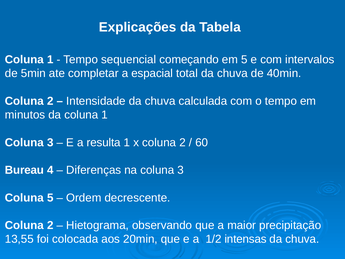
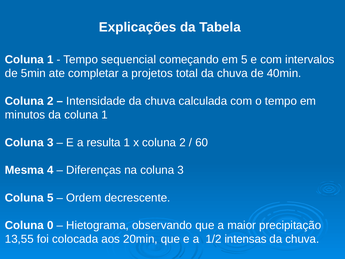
espacial: espacial -> projetos (152, 73)
Bureau: Bureau -> Mesma (24, 170)
2: 2 -> 0 (50, 225)
